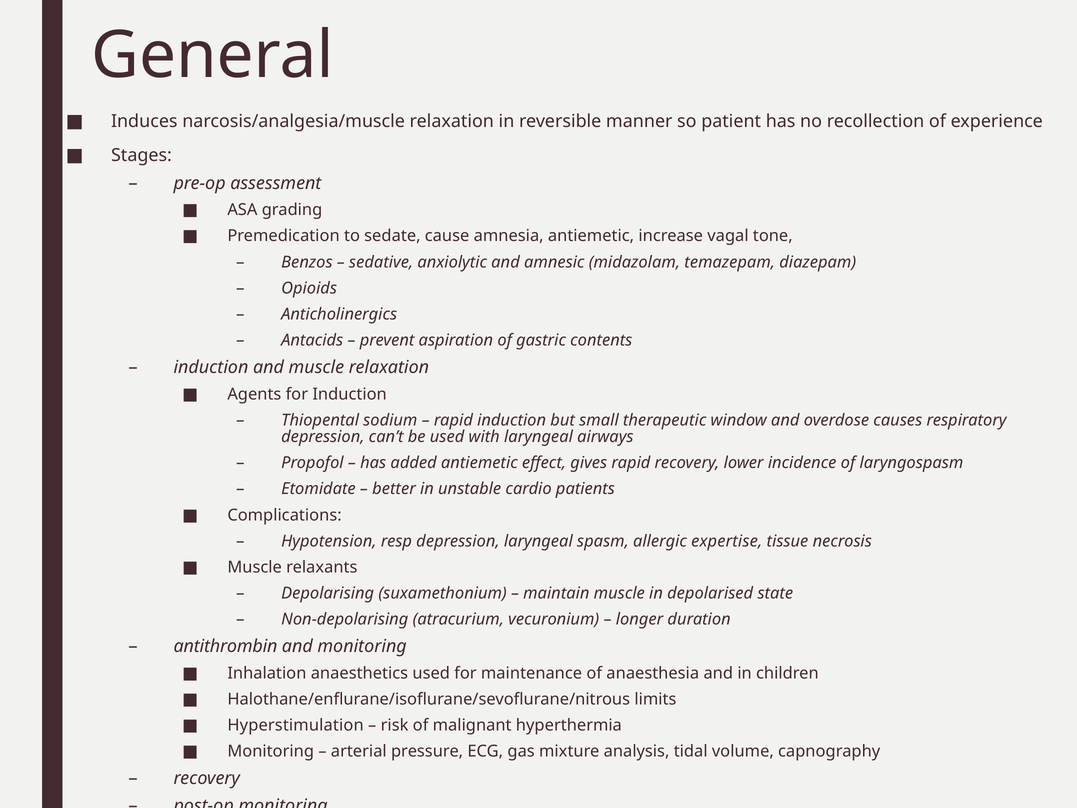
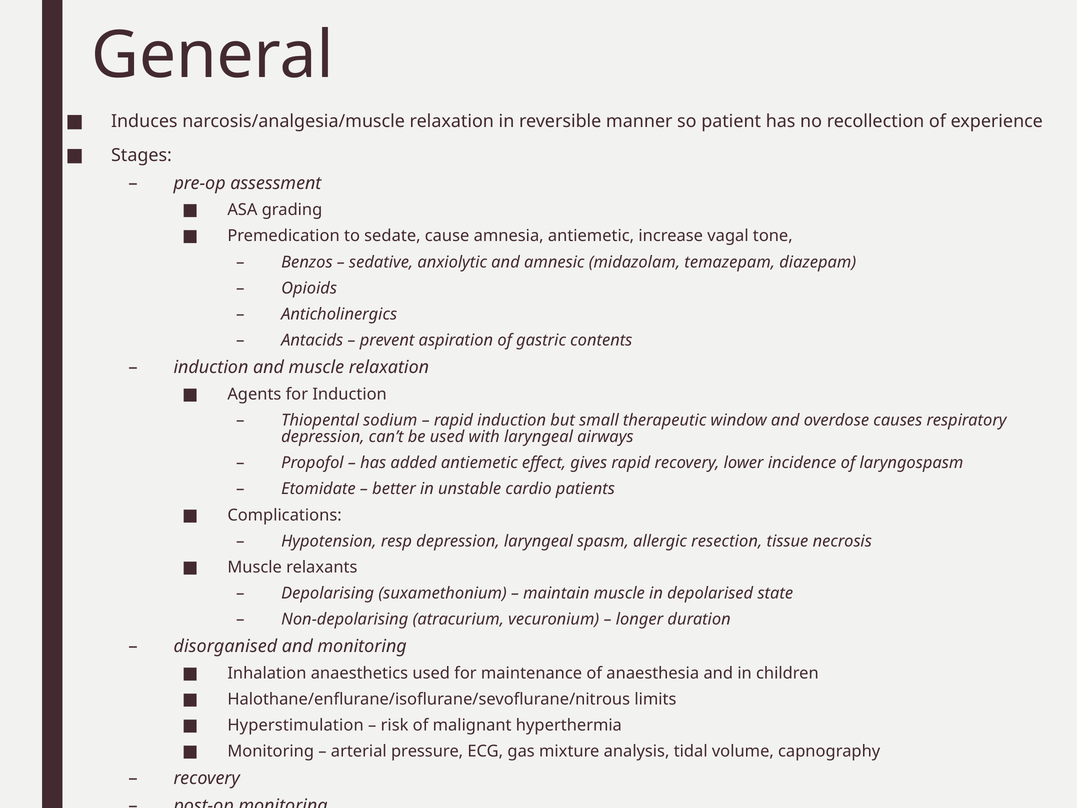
expertise: expertise -> resection (727, 541)
antithrombin: antithrombin -> disorganised (225, 646)
